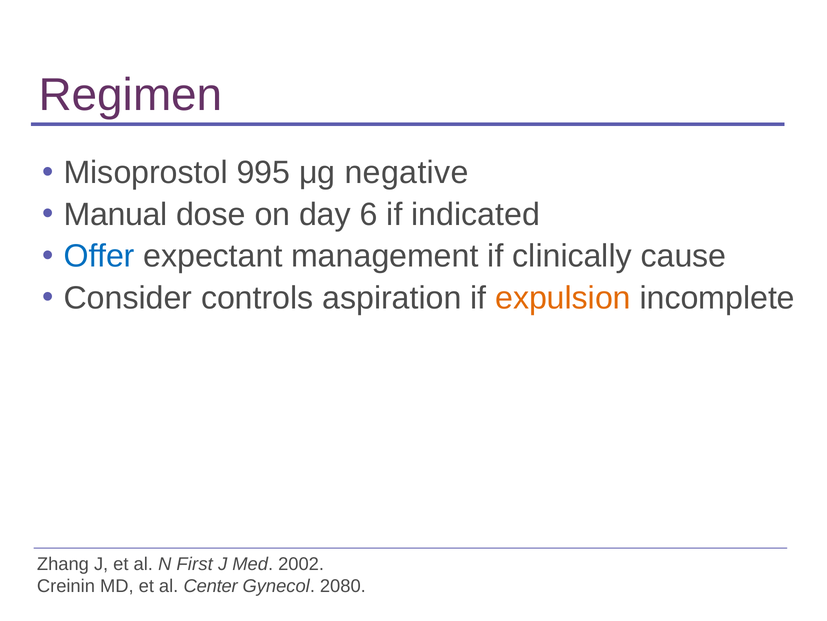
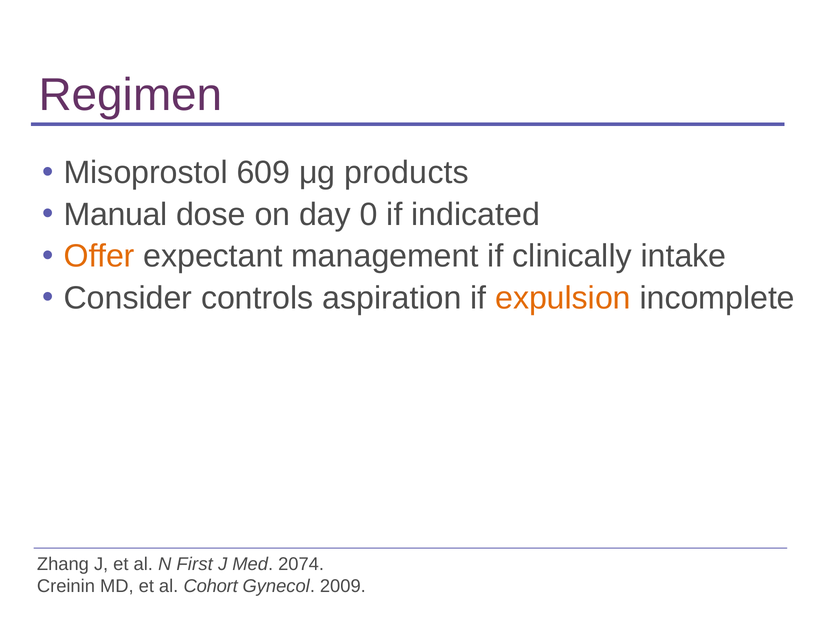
995: 995 -> 609 (263, 173)
negative: negative -> products (407, 173)
6: 6 -> 0 (369, 214)
Offer colour: blue -> orange (99, 256)
cause: cause -> intake (684, 256)
2002: 2002 -> 2074 (301, 564)
Center: Center -> Cohort (211, 586)
2080: 2080 -> 2009 (343, 586)
